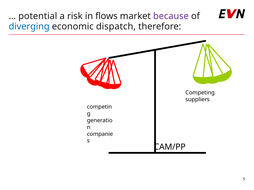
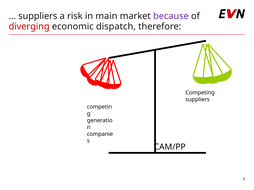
potential: potential -> suppliers (38, 16)
flows: flows -> main (106, 16)
diverging colour: blue -> red (29, 27)
